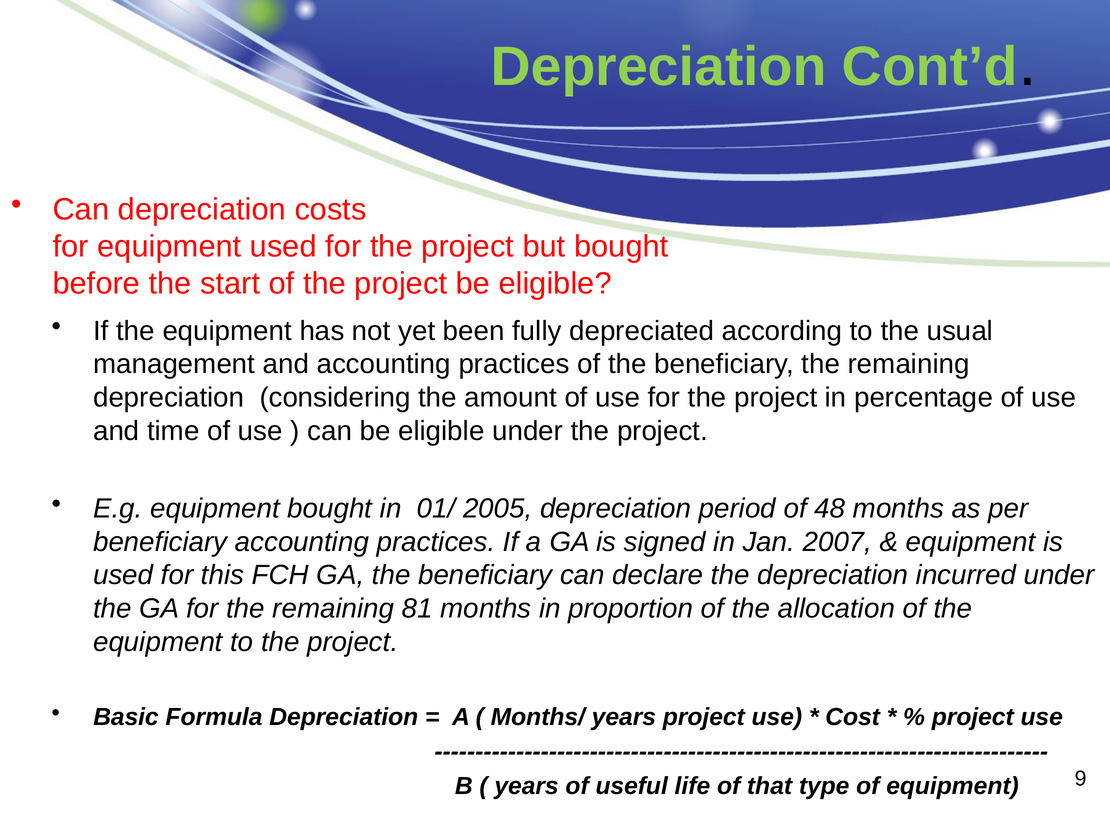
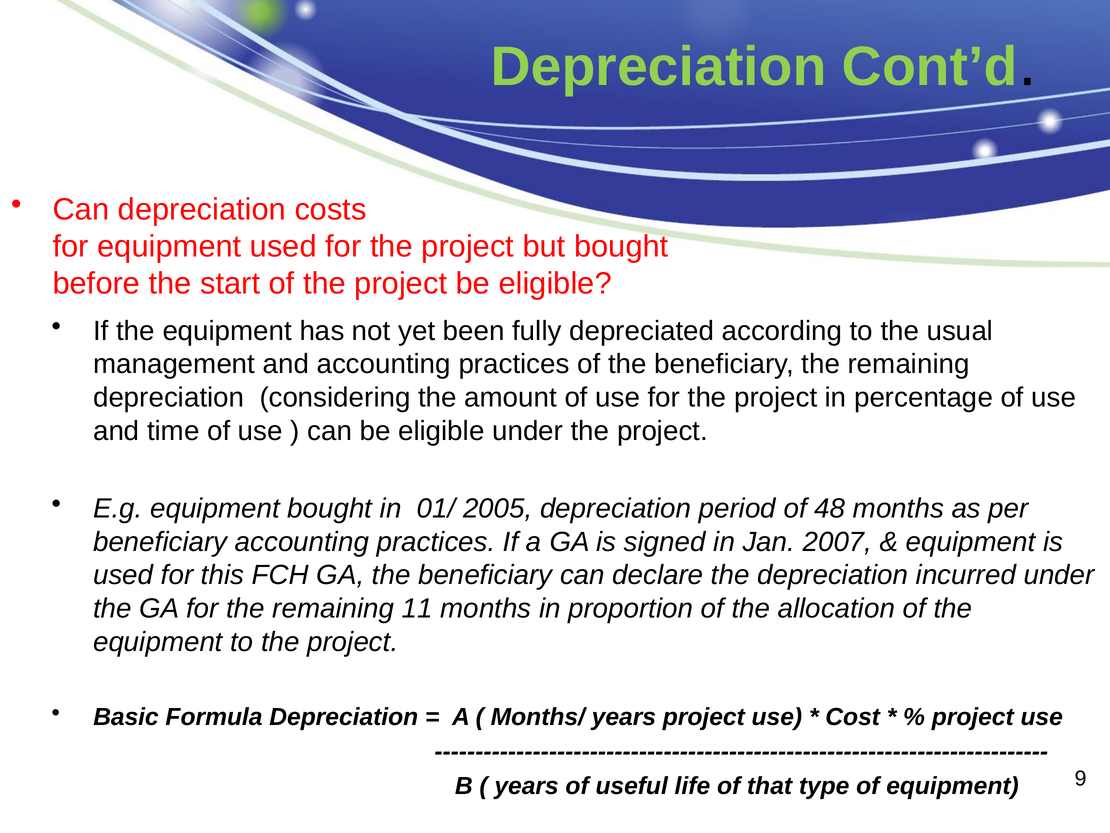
81: 81 -> 11 (417, 608)
